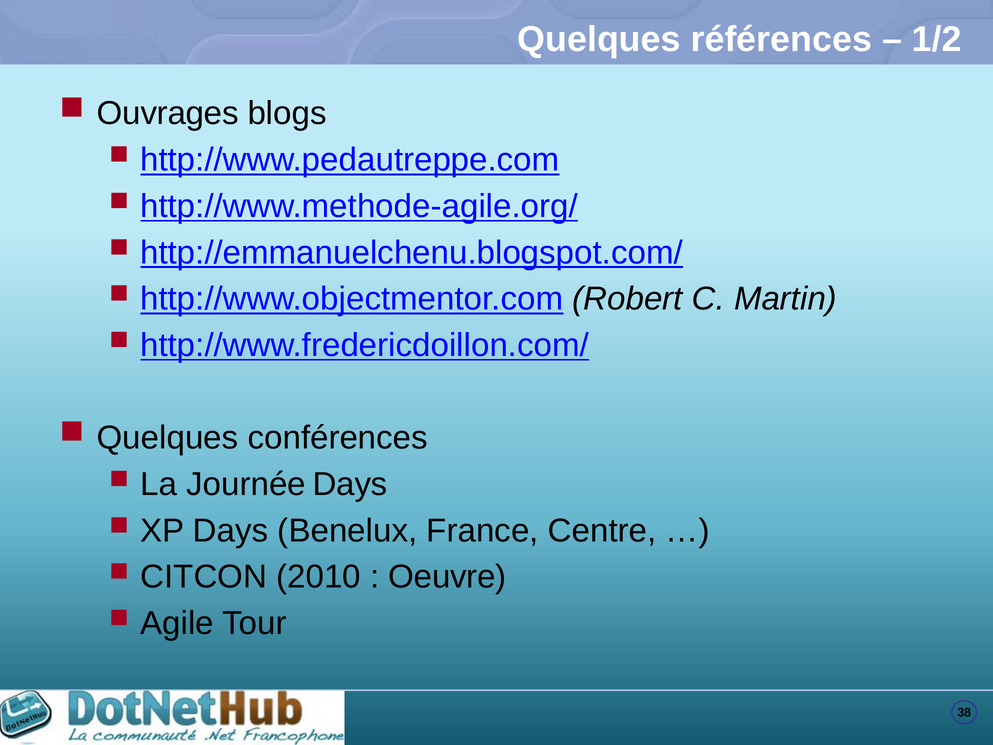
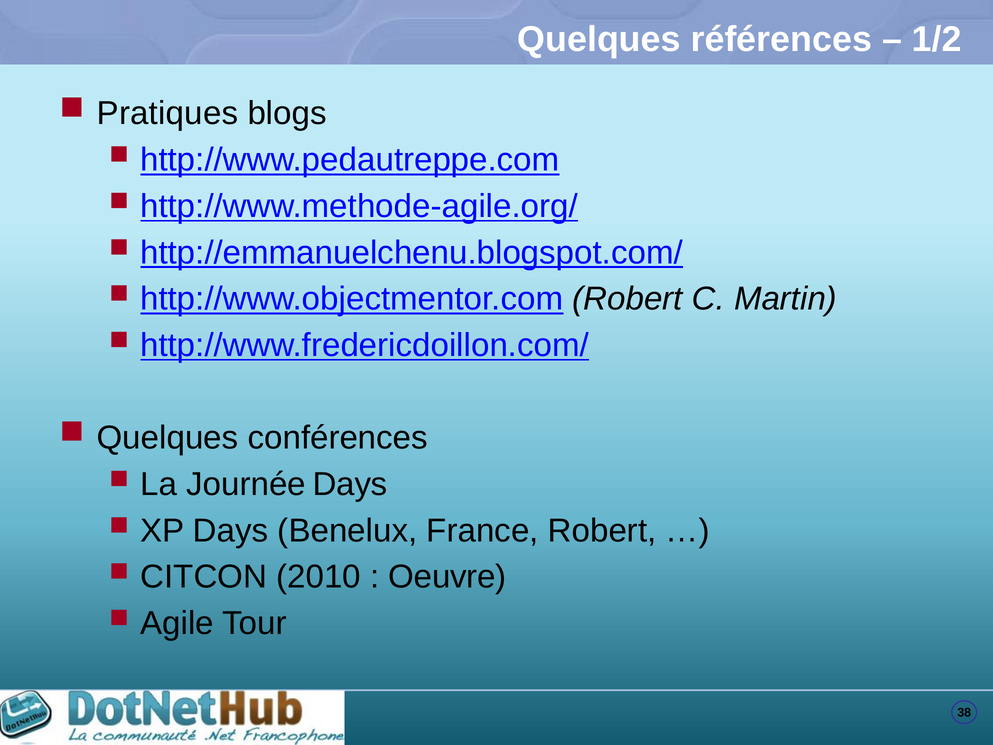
Ouvrages: Ouvrages -> Pratiques (168, 114)
France Centre: Centre -> Robert (602, 530)
